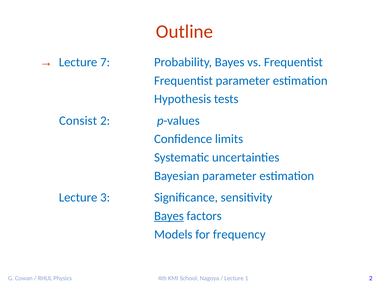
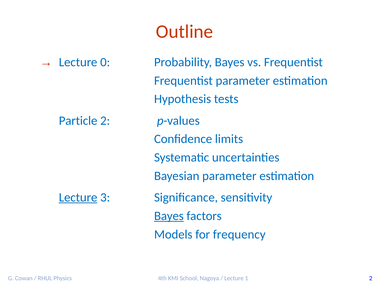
7: 7 -> 0 (105, 62)
Consist: Consist -> Particle (78, 121)
Lecture underline: none -> present (78, 197)
